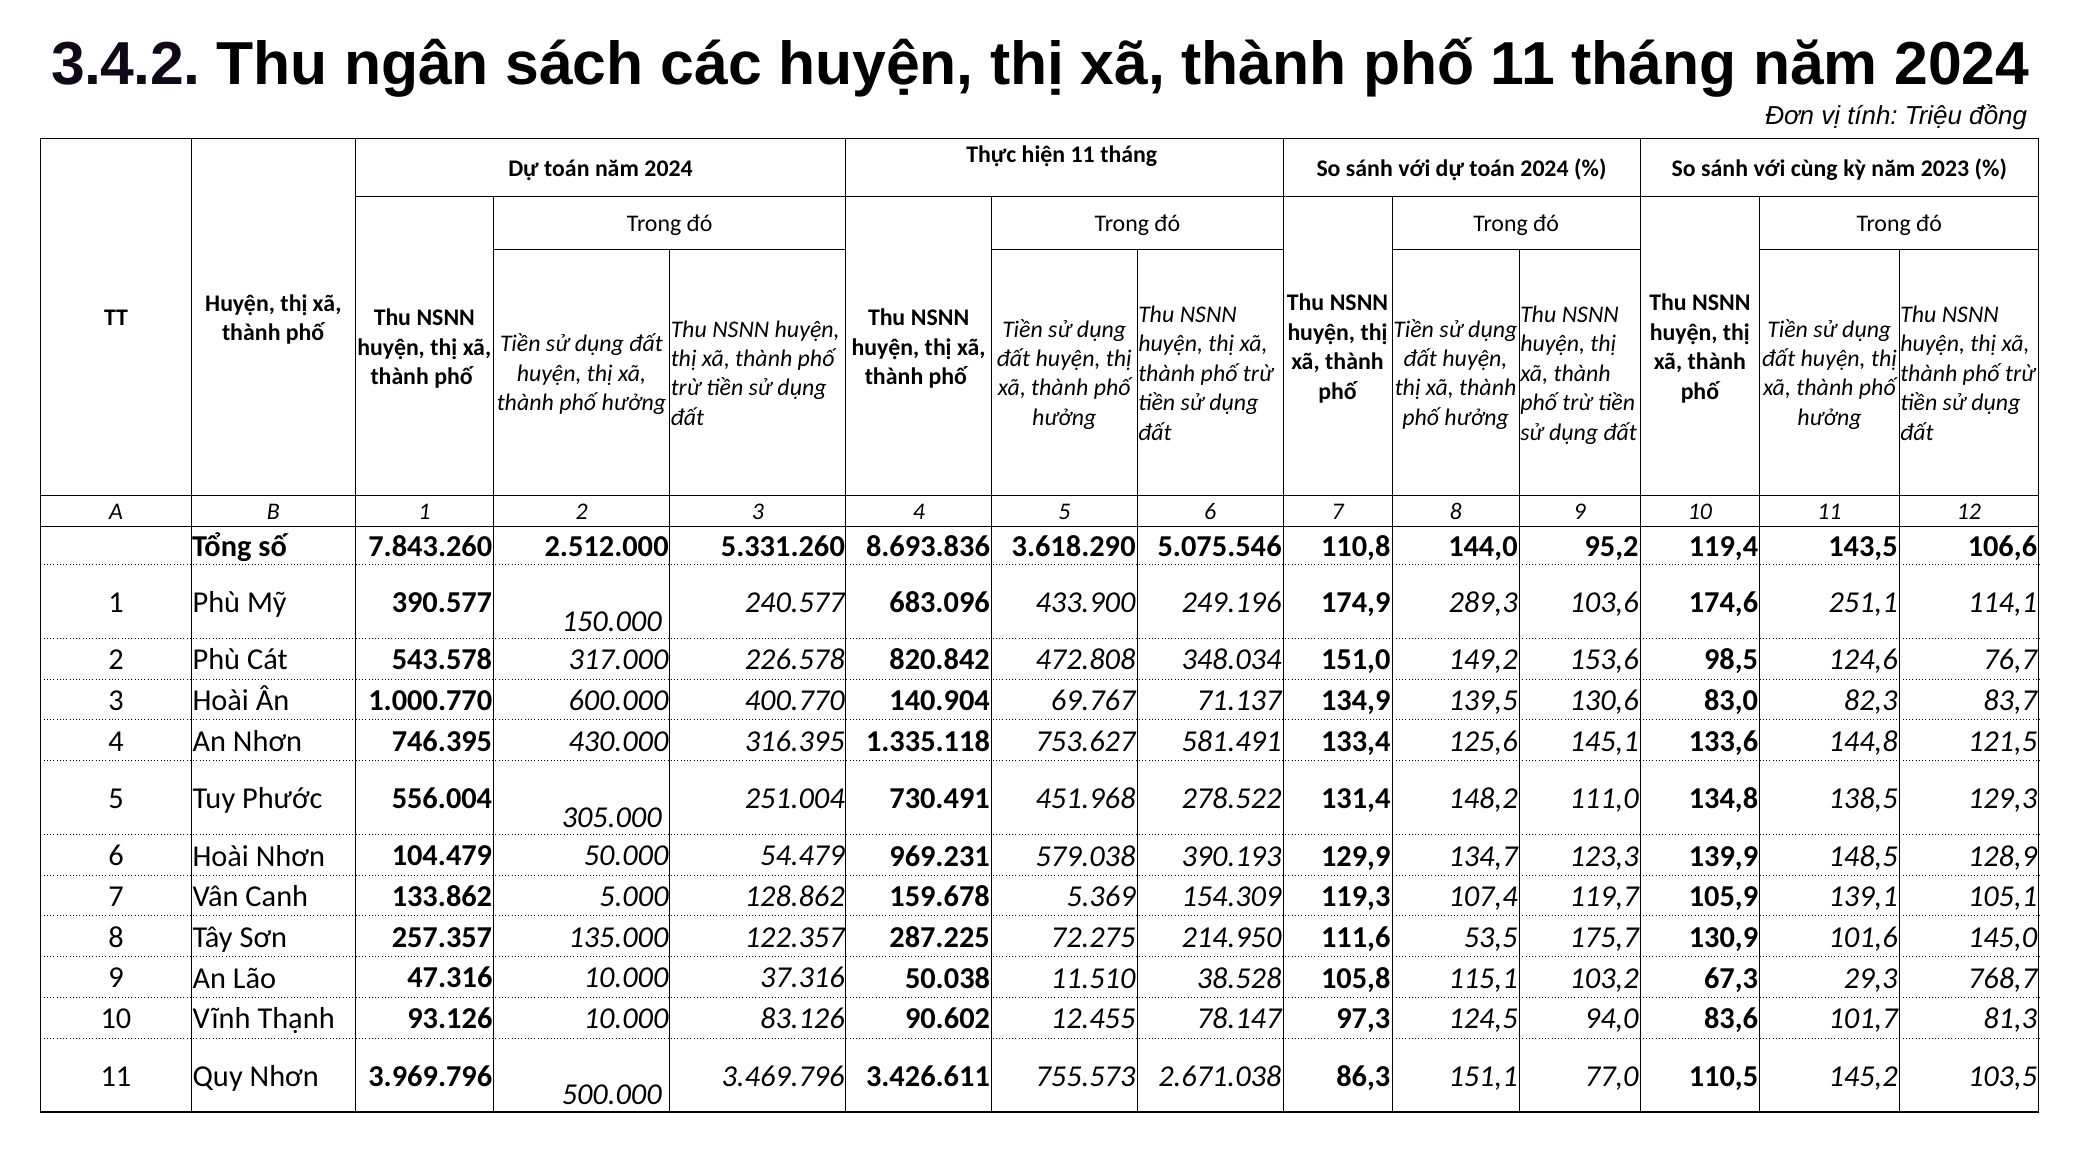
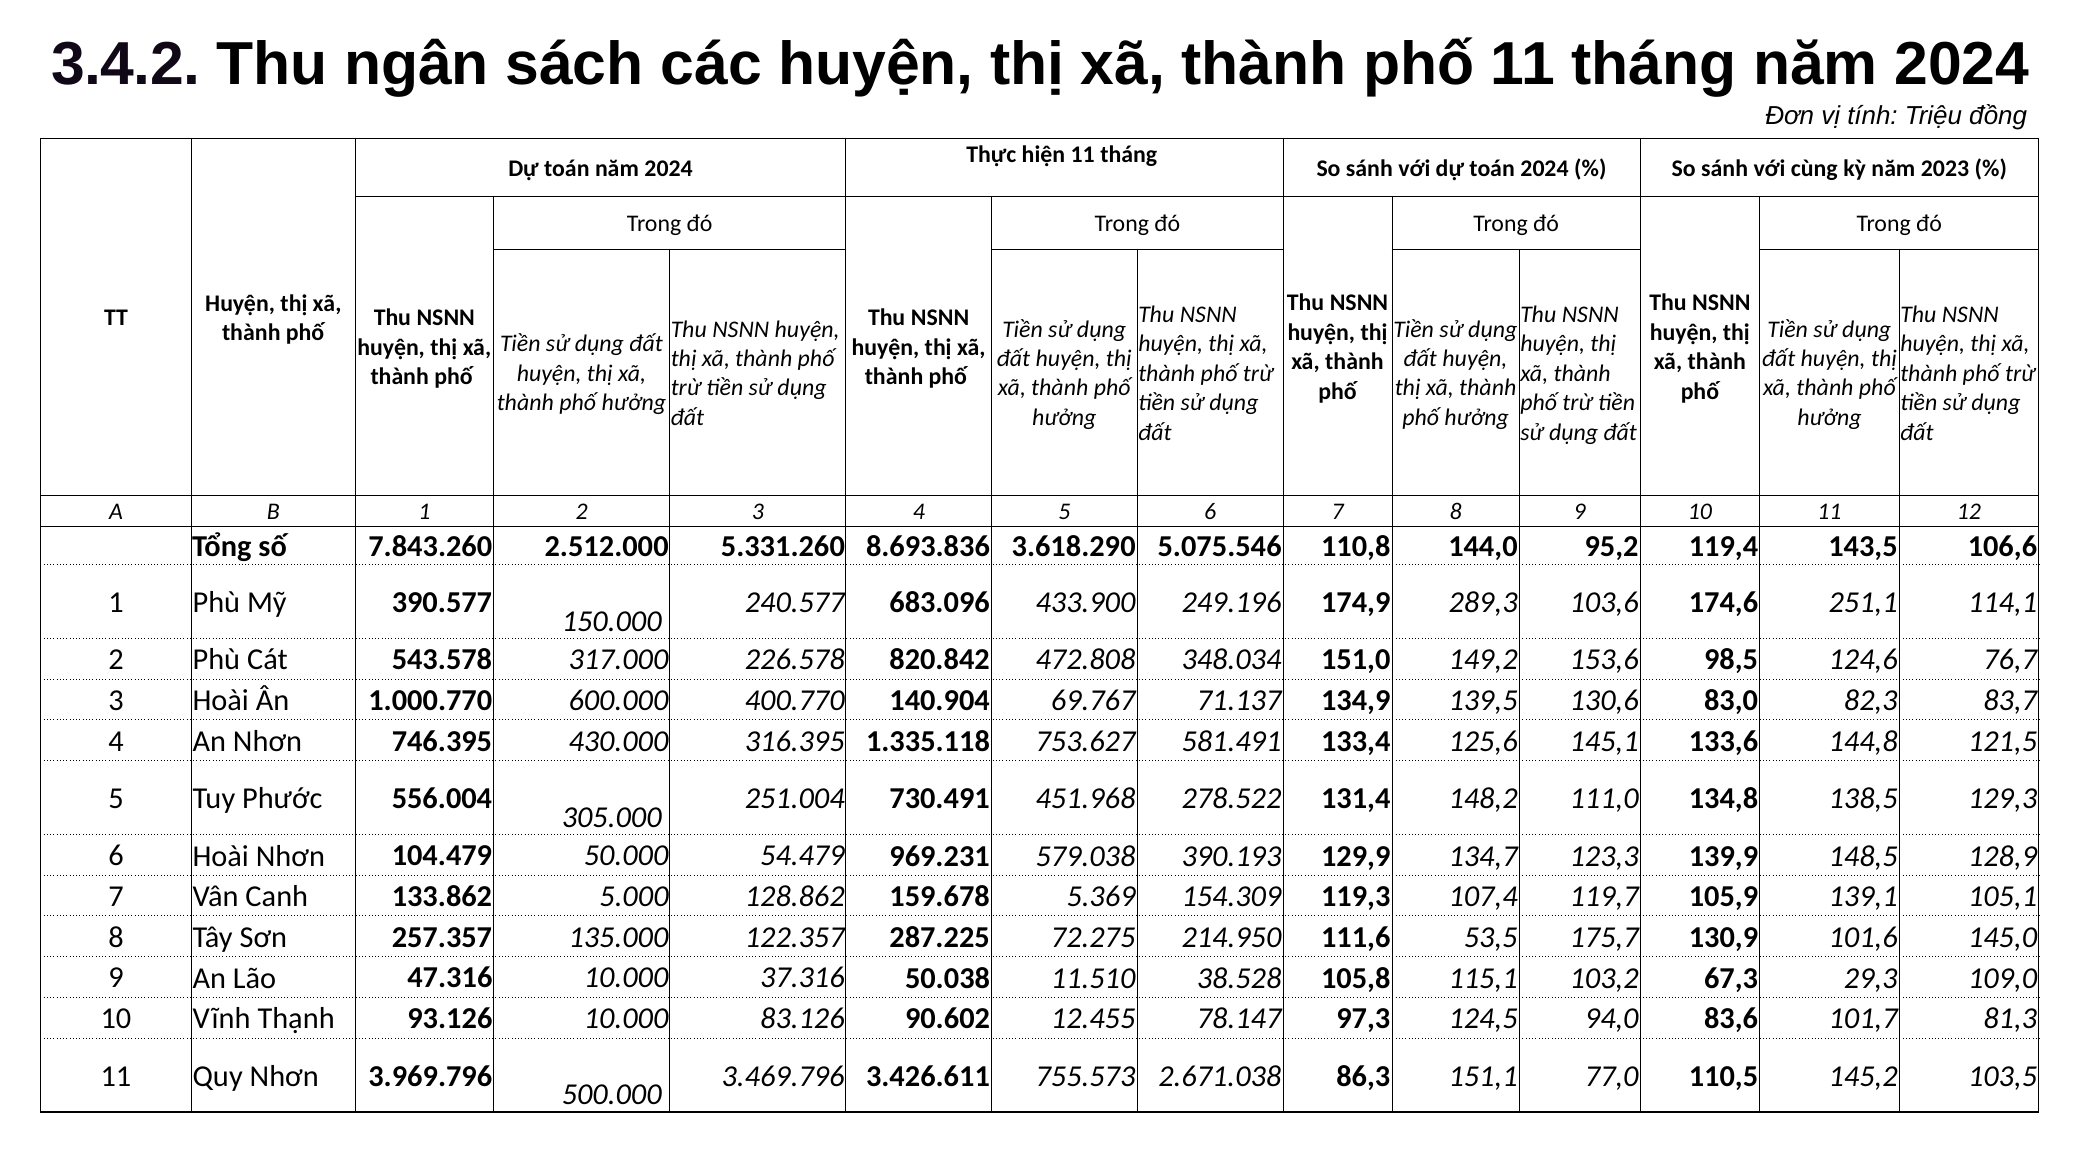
768,7: 768,7 -> 109,0 (2003, 978)
